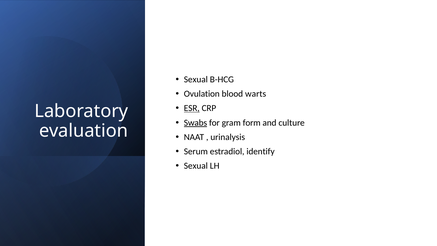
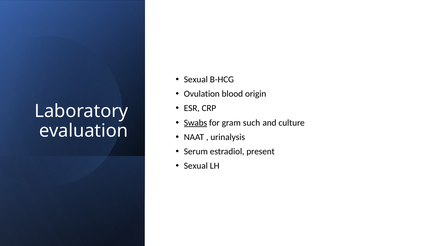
warts: warts -> origin (256, 94)
ESR underline: present -> none (192, 108)
form: form -> such (252, 123)
identify: identify -> present (261, 151)
